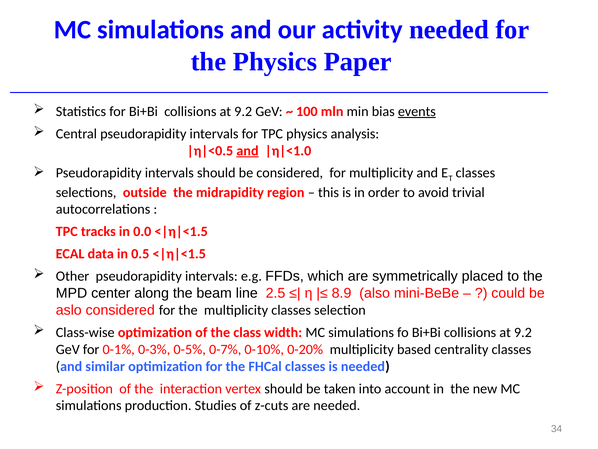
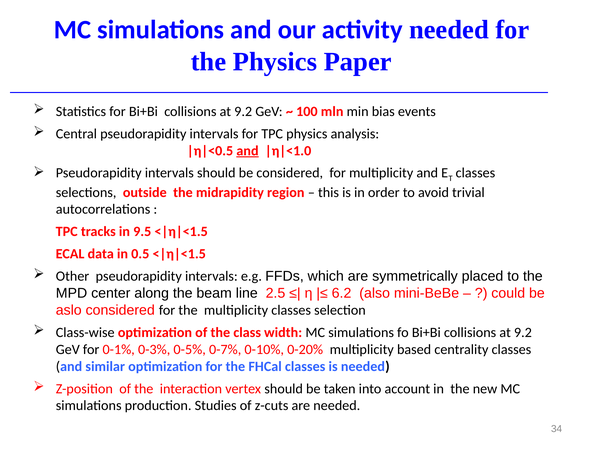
events underline: present -> none (417, 111)
0.0: 0.0 -> 9.5 (142, 231)
8.9: 8.9 -> 6.2 (342, 293)
